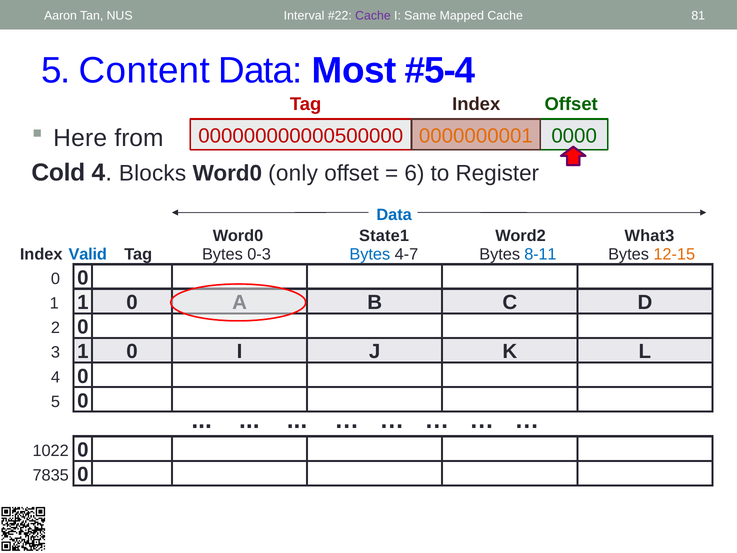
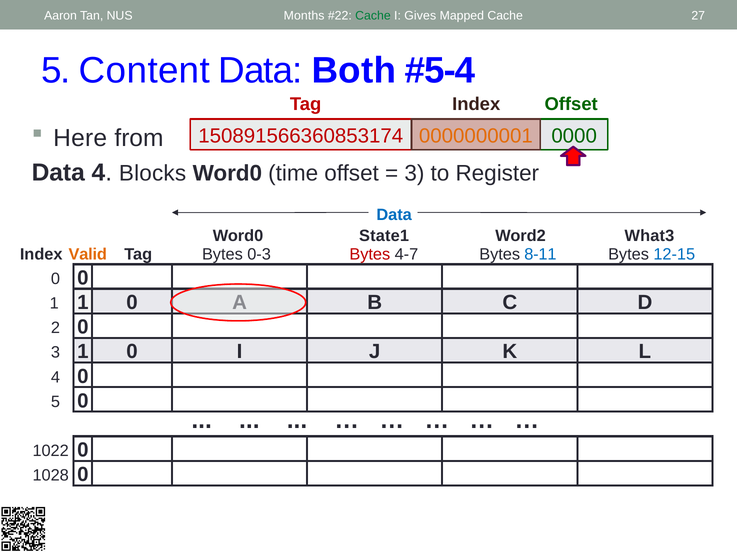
Interval: Interval -> Months (304, 16)
Cache colour: purple -> green (373, 16)
Same: Same -> Gives (420, 16)
81: 81 -> 27 (698, 16)
Most: Most -> Both (354, 71)
000000000000500000: 000000000000500000 -> 150891566360853174 (301, 136)
Cold: Cold -> Data (58, 173)
only: only -> time (293, 173)
6: 6 -> 3 (414, 173)
Valid colour: blue -> orange (88, 254)
Bytes colour: blue -> red (370, 254)
12-15 colour: orange -> blue (674, 254)
7835: 7835 -> 1028 (51, 475)
